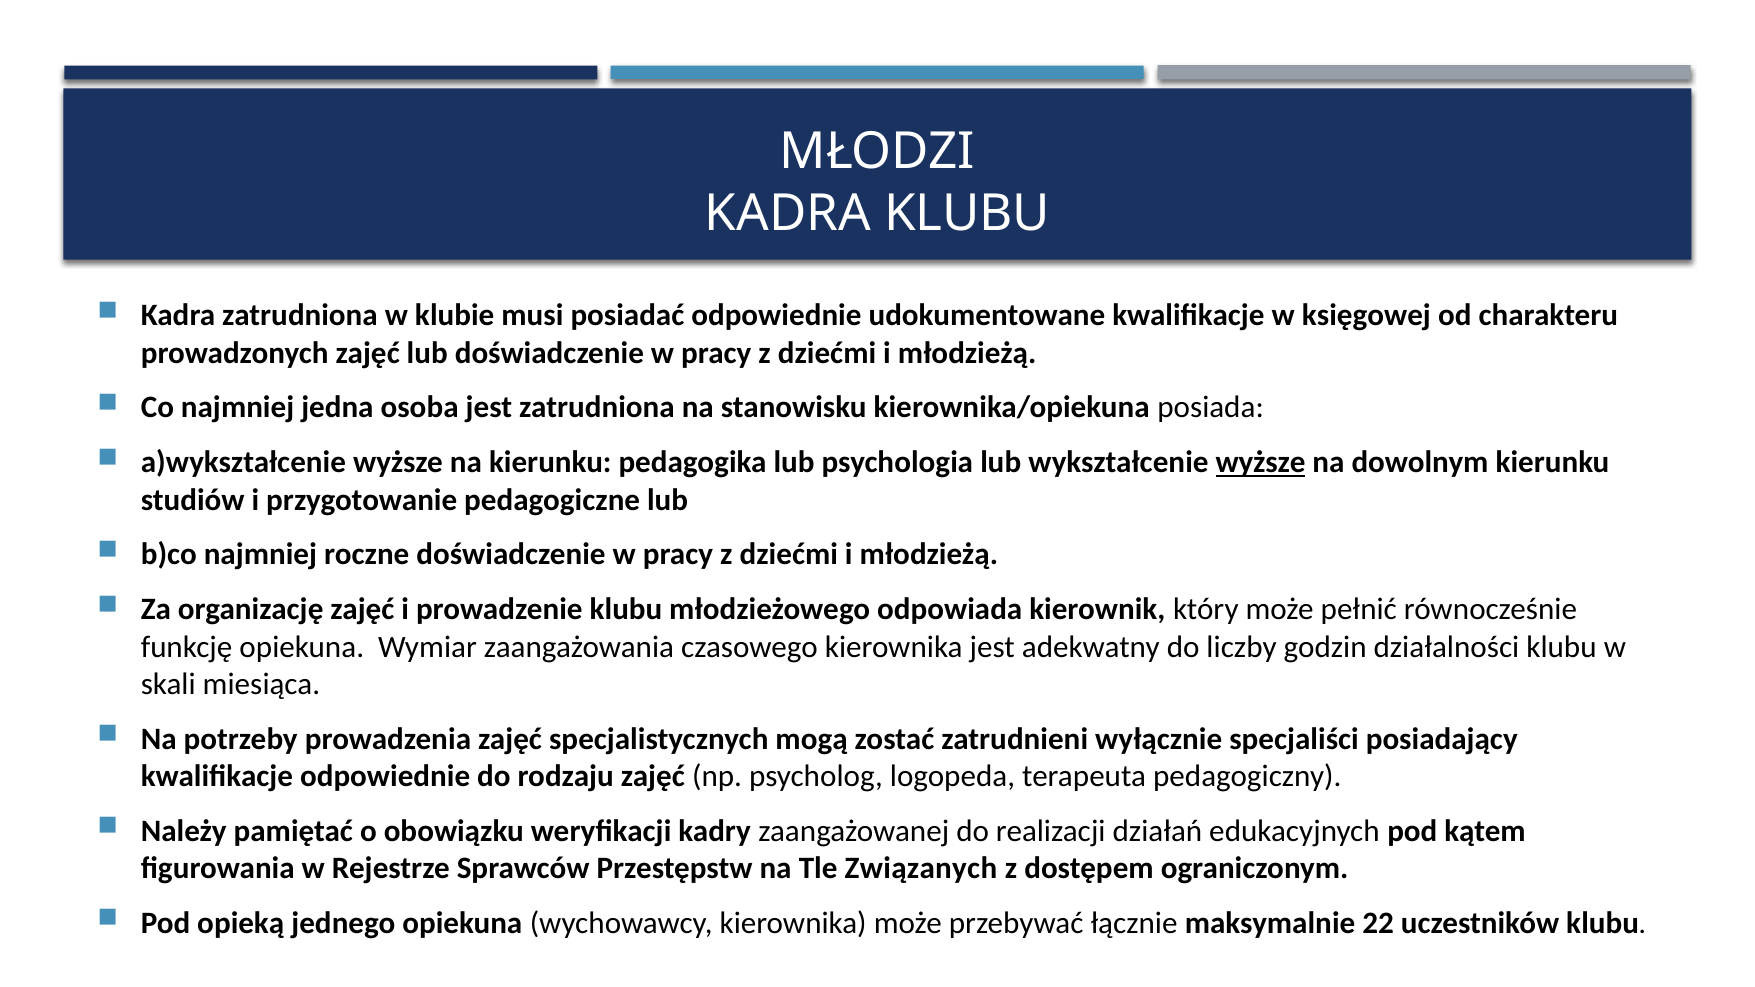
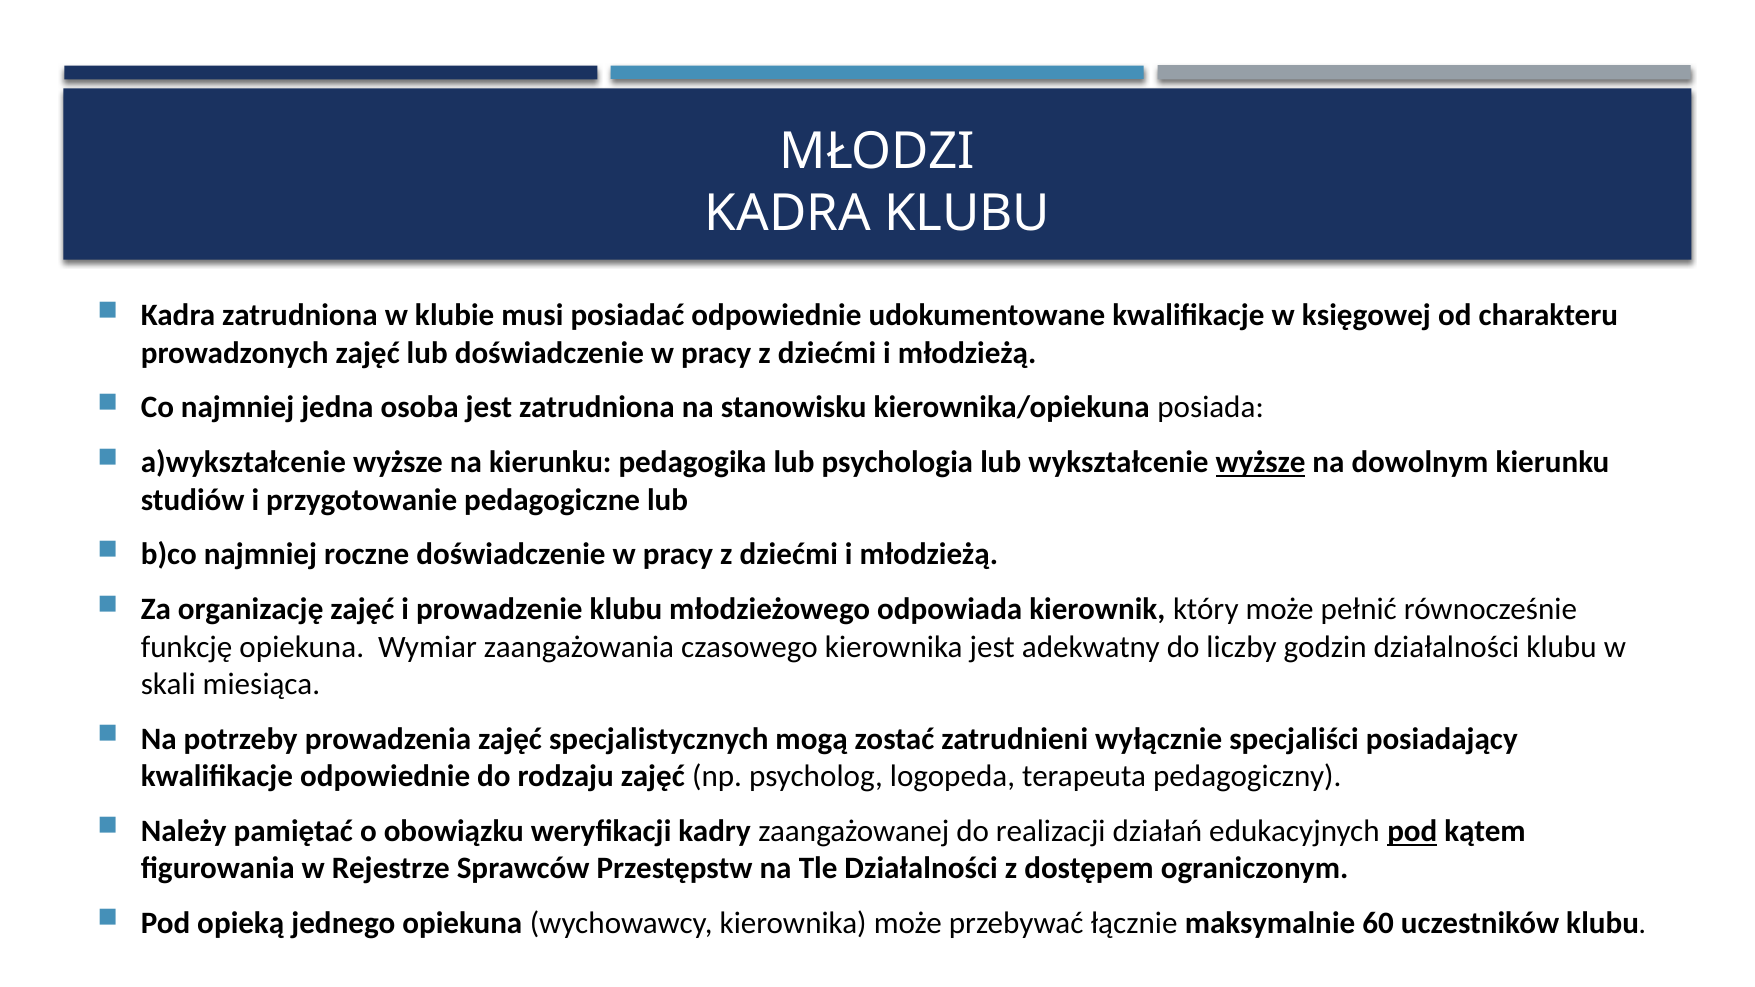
pod underline: none -> present (1412, 831)
Tle Związanych: Związanych -> Działalności (921, 869)
22: 22 -> 60 (1378, 924)
